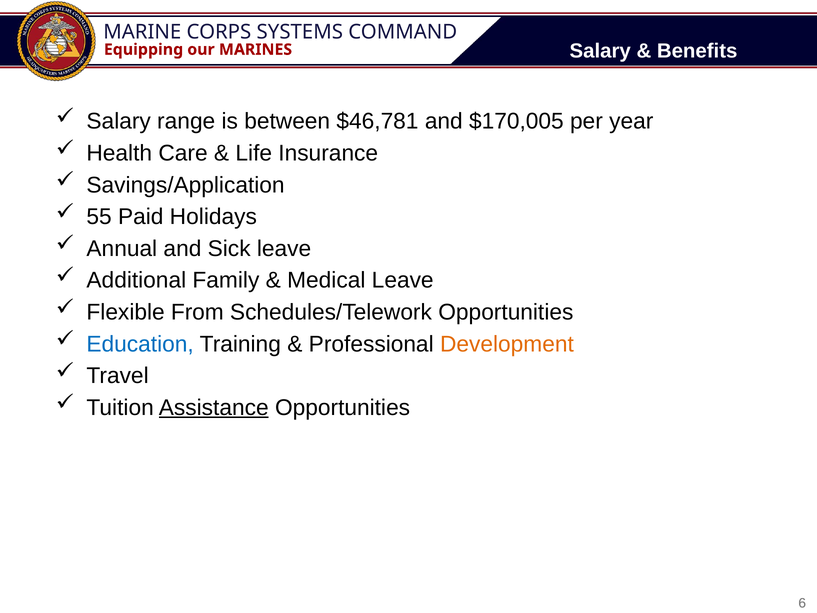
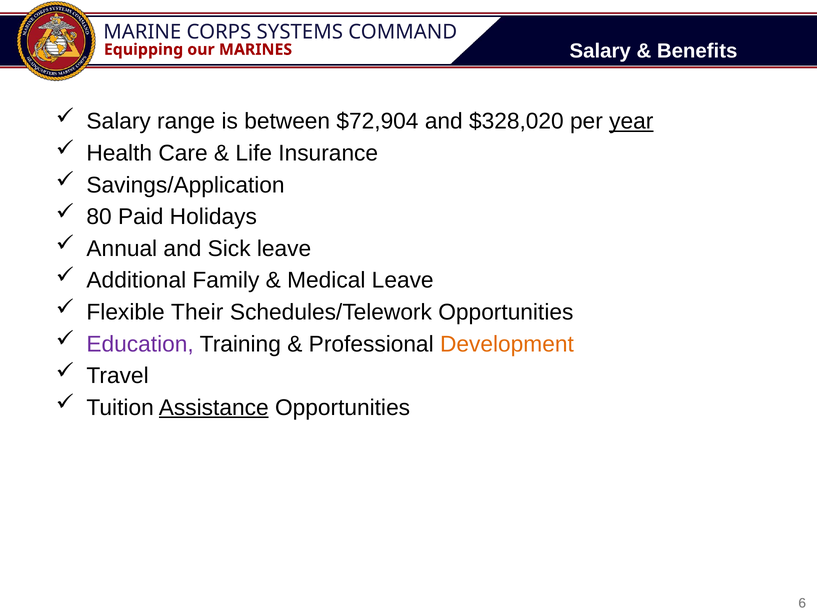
$46,781: $46,781 -> $72,904 (377, 121)
$170,005: $170,005 -> $328,020 (516, 121)
year underline: none -> present (631, 121)
55: 55 -> 80 (99, 217)
From: From -> Their (197, 312)
Education colour: blue -> purple (140, 344)
